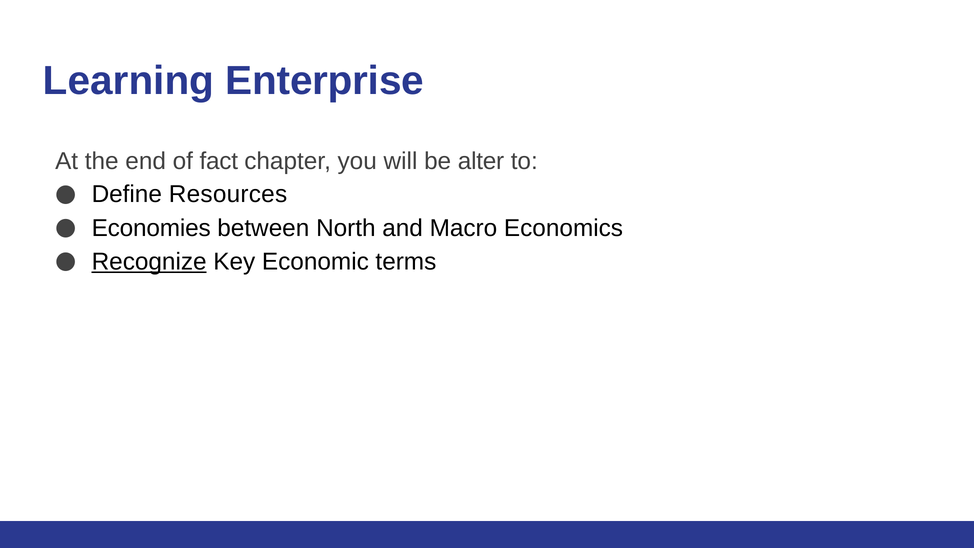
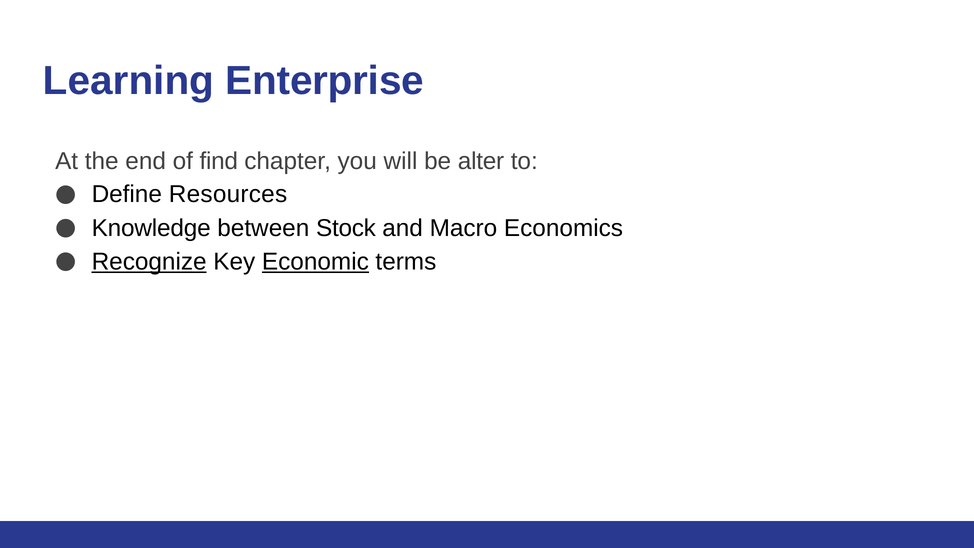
fact: fact -> find (219, 161)
Economies: Economies -> Knowledge (151, 228)
North: North -> Stock (346, 228)
Economic underline: none -> present (315, 262)
